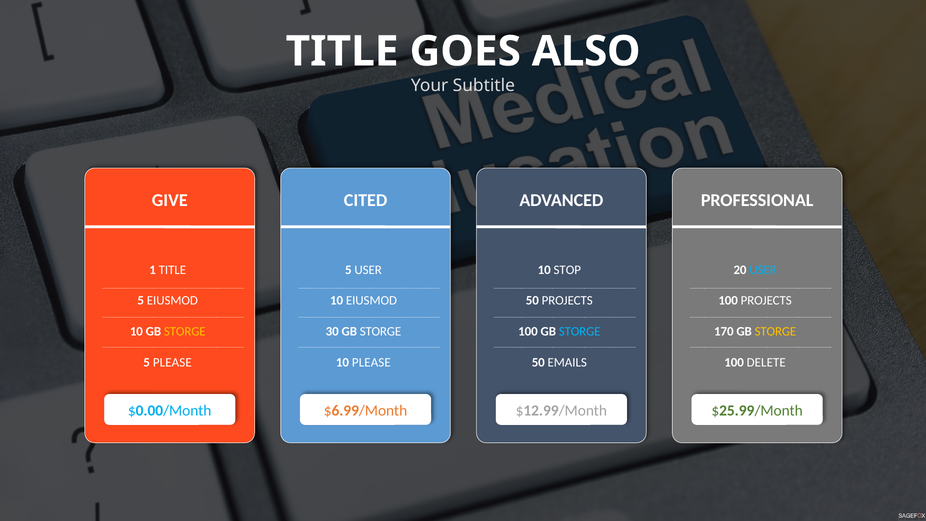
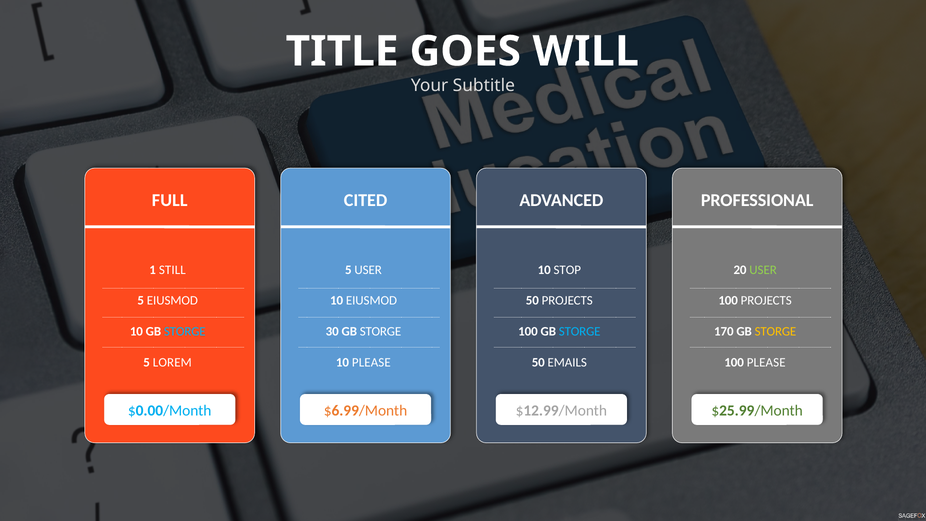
ALSO: ALSO -> WILL (586, 51)
GIVE: GIVE -> FULL (170, 200)
1 TITLE: TITLE -> STILL (172, 270)
USER colour: light blue -> light green (763, 270)
STORGE colour: yellow -> light blue (185, 331)
5 PLEASE: PLEASE -> LOREM (172, 362)
100 DELETE: DELETE -> PLEASE (766, 362)
